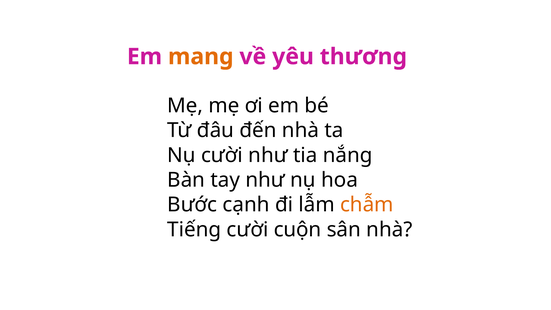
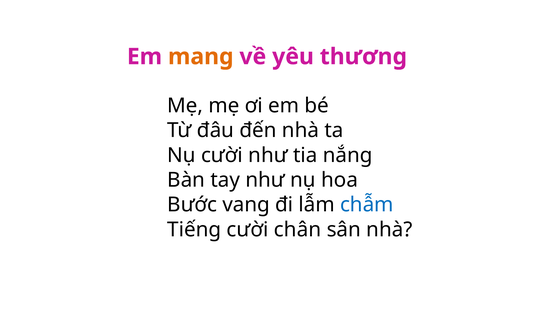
cạnh: cạnh -> vang (246, 205)
chẫm colour: orange -> blue (367, 205)
cuộn: cuộn -> chân (297, 230)
